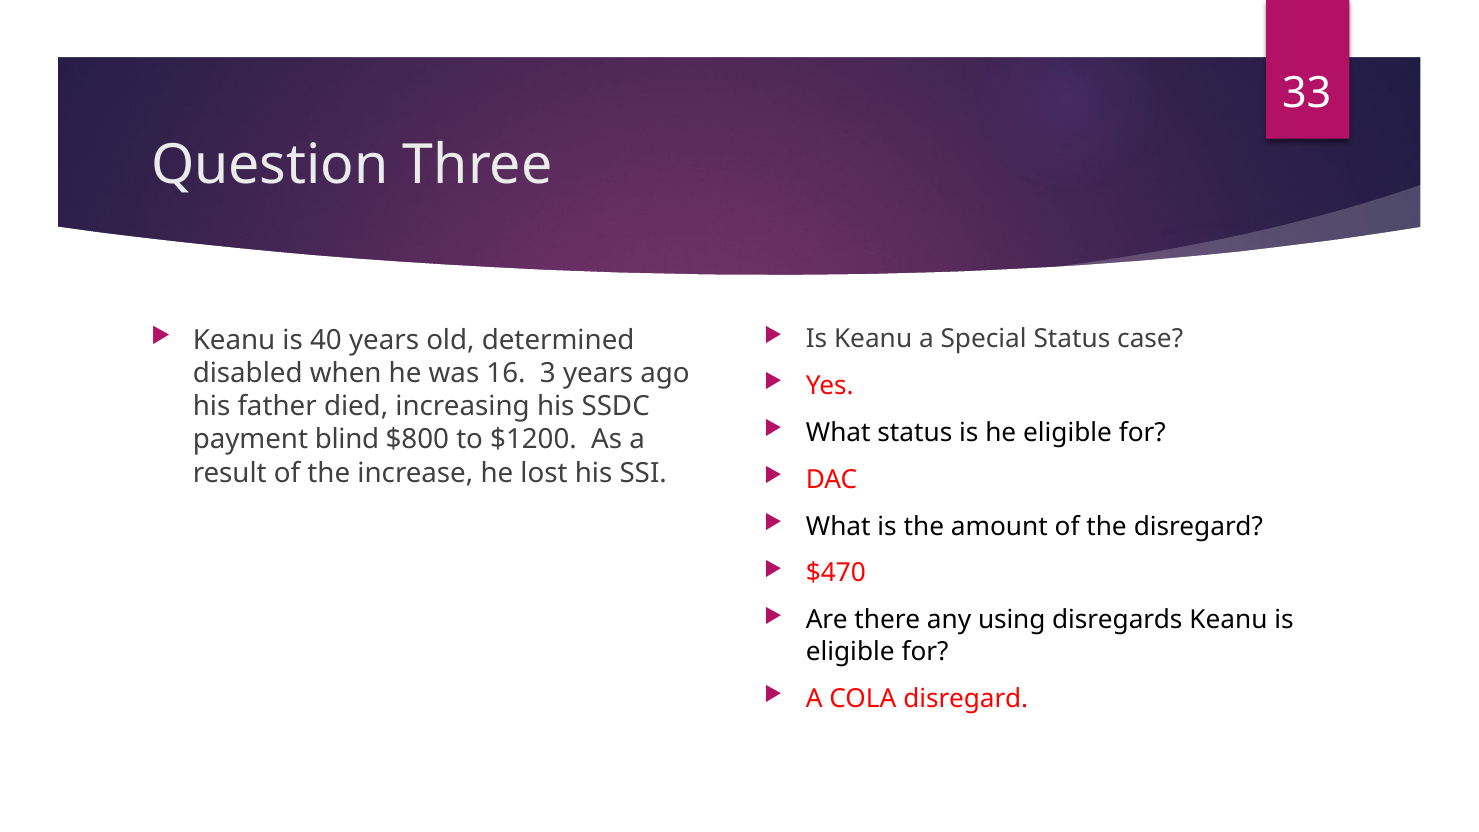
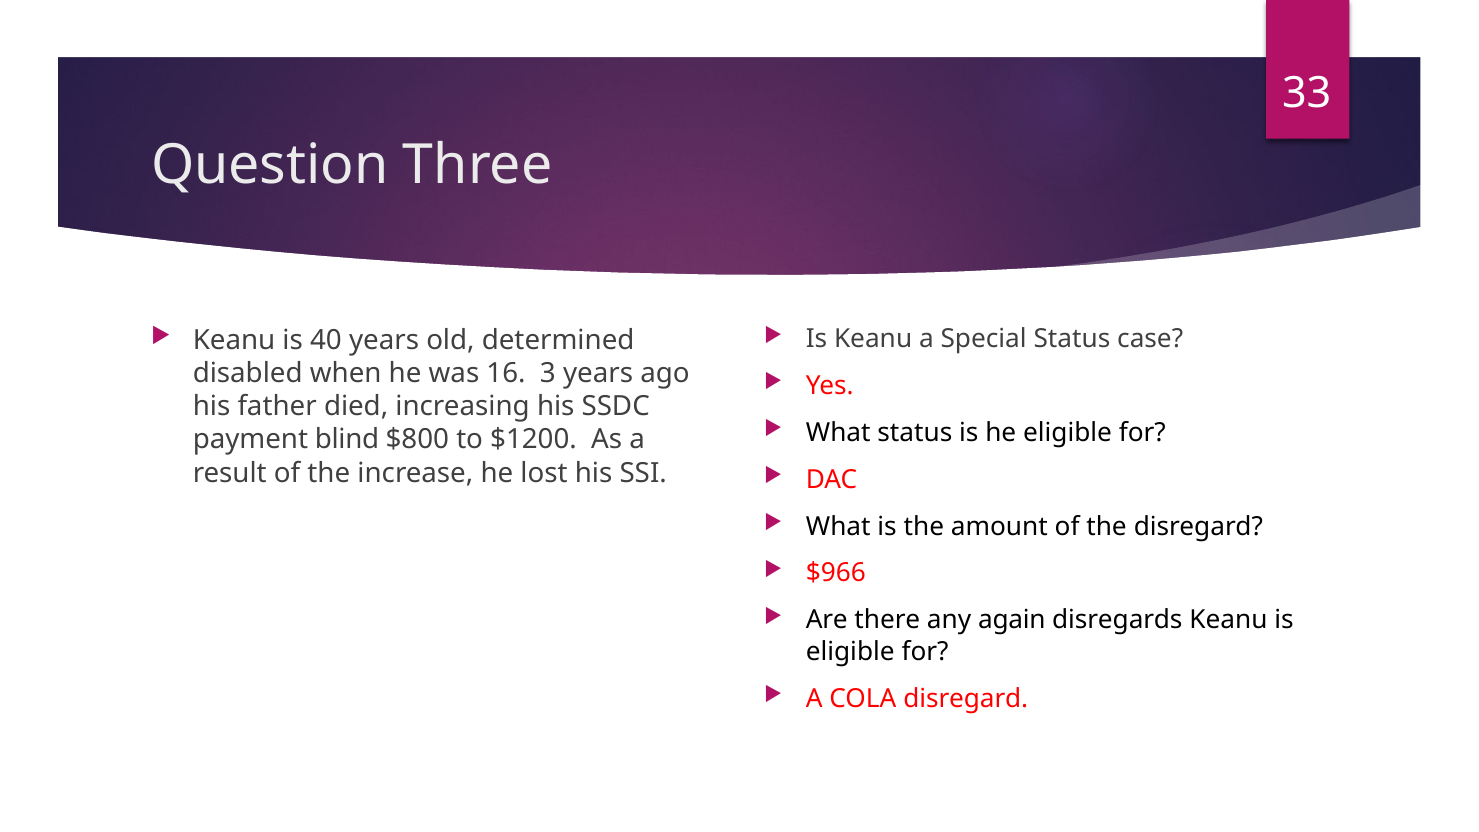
$470: $470 -> $966 (836, 573)
using: using -> again (1012, 620)
